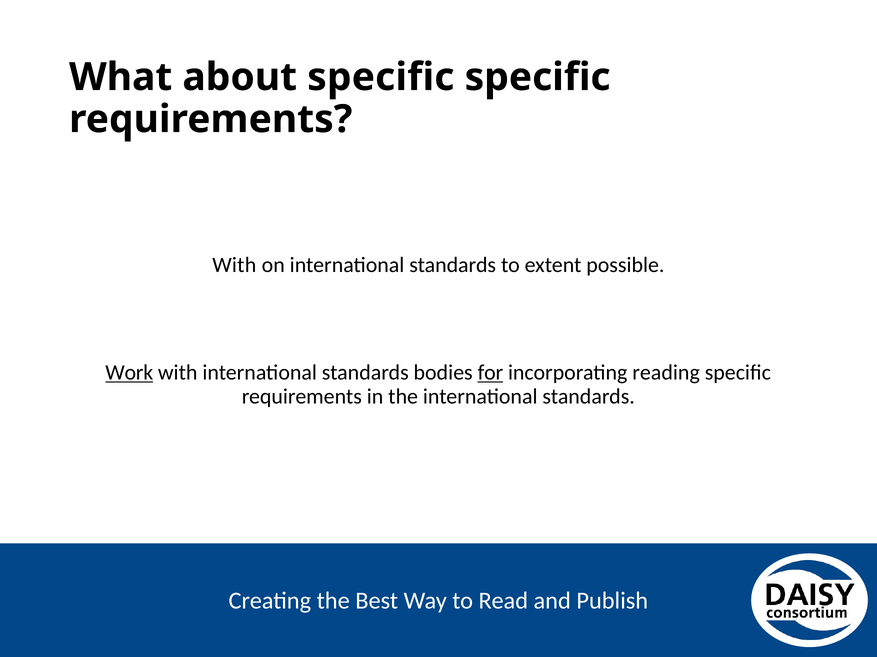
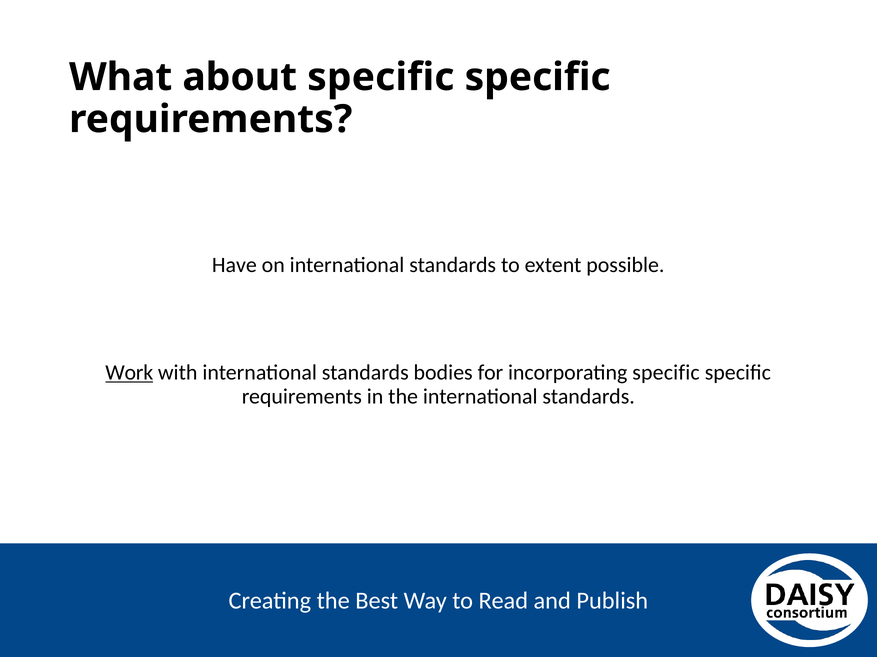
With: With -> Have (234, 266)
for underline: present -> none (490, 373)
incorporating reading: reading -> specific (666, 373)
